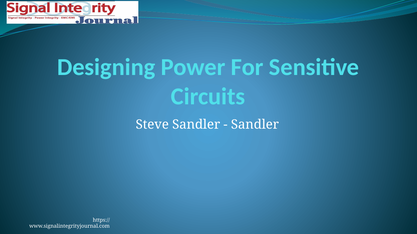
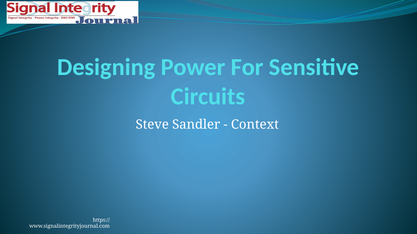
Sandler: Sandler -> Context (255, 125)
